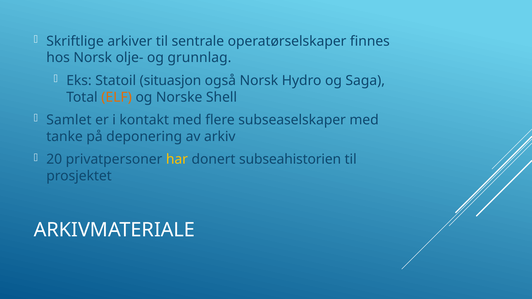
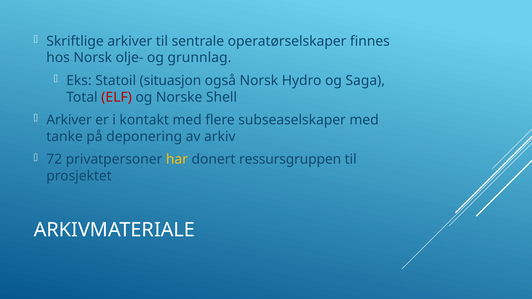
ELF colour: orange -> red (117, 97)
Samlet: Samlet -> Arkiver (69, 120)
20: 20 -> 72 (54, 160)
subseahistorien: subseahistorien -> ressursgruppen (290, 160)
